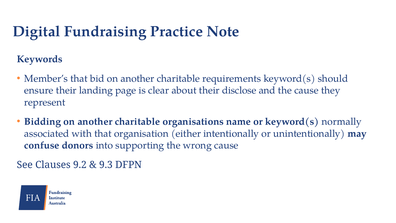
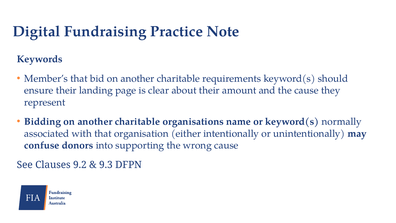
disclose: disclose -> amount (239, 90)
